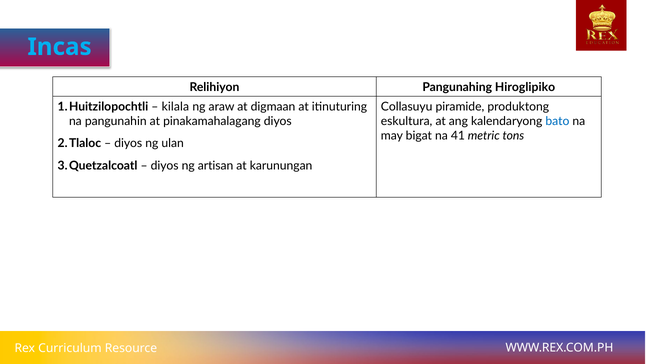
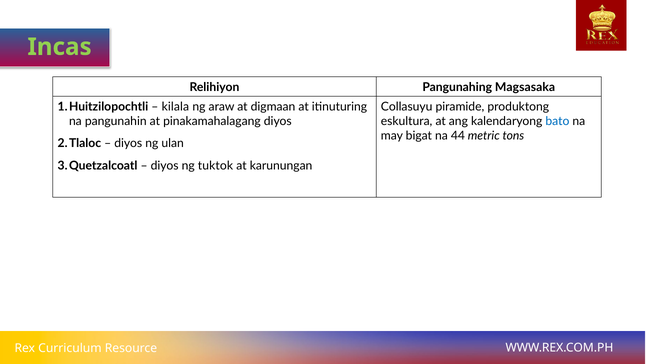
Incas colour: light blue -> light green (60, 47)
Hiroglipiko: Hiroglipiko -> Magsasaka (525, 87)
41: 41 -> 44 (458, 135)
artisan: artisan -> tuktok (215, 165)
